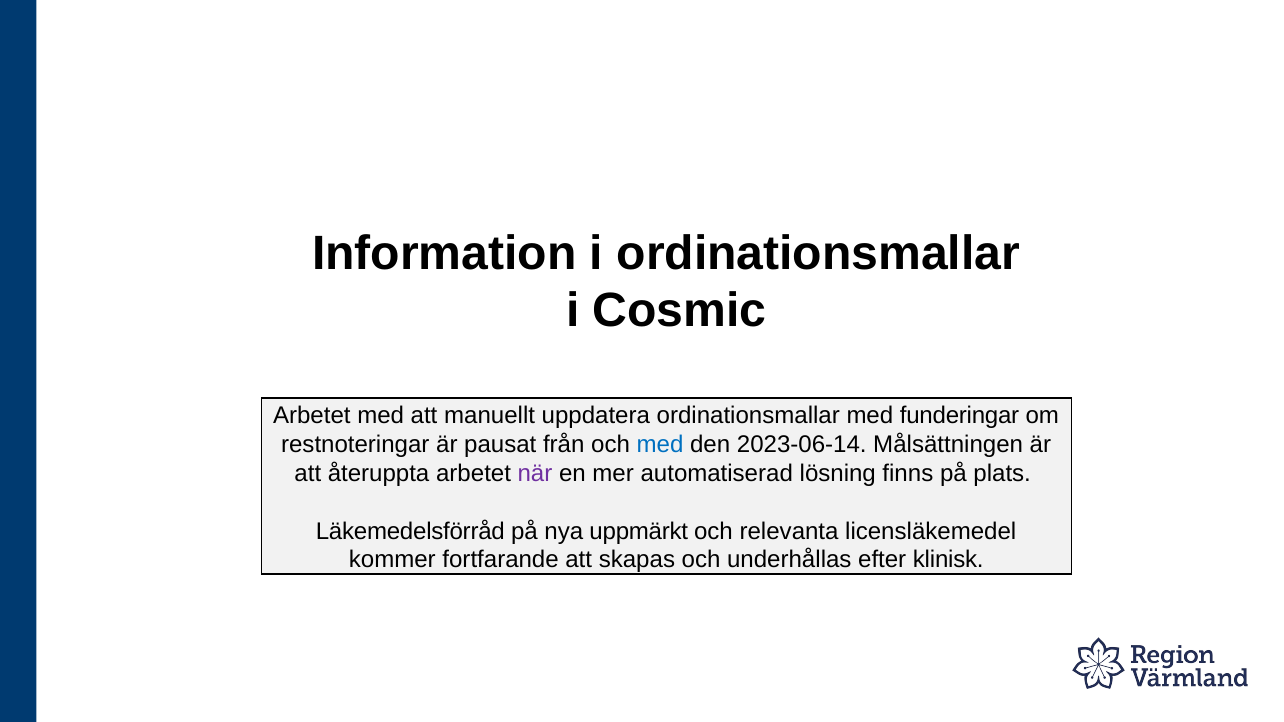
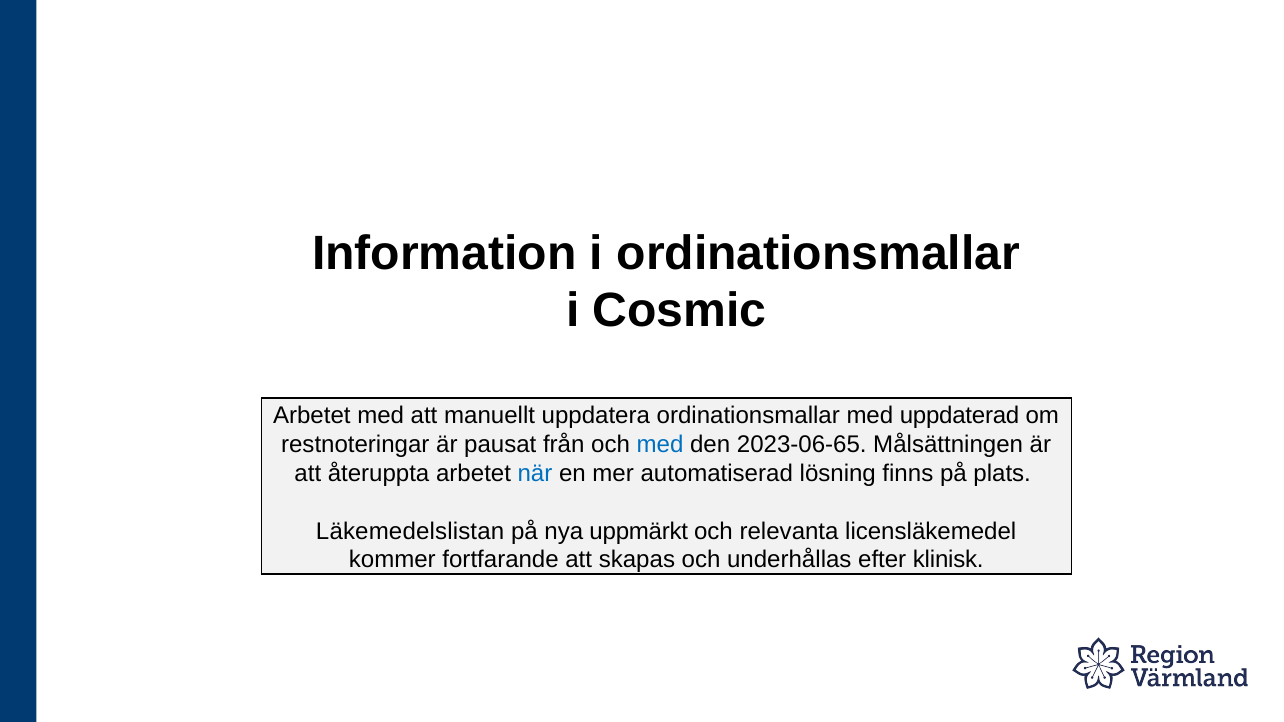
funderingar: funderingar -> uppdaterad (960, 416)
2023-06-14: 2023-06-14 -> 2023-06-65 (802, 445)
när colour: purple -> blue (535, 473)
Läkemedelsförråd: Läkemedelsförråd -> Läkemedelslistan (410, 531)
